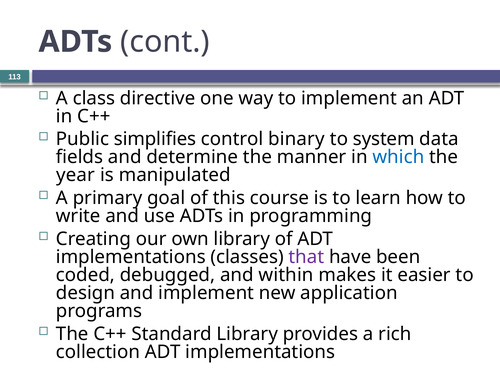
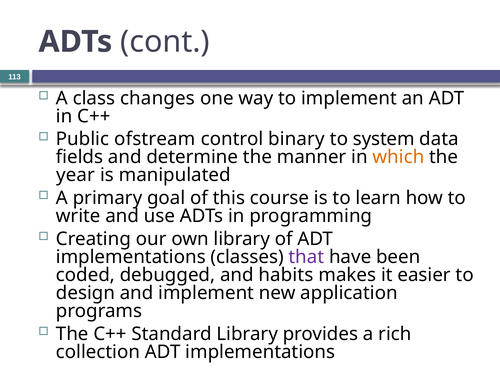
directive: directive -> changes (157, 98)
simplifies: simplifies -> ofstream (155, 139)
which colour: blue -> orange (398, 157)
within: within -> habits (286, 275)
